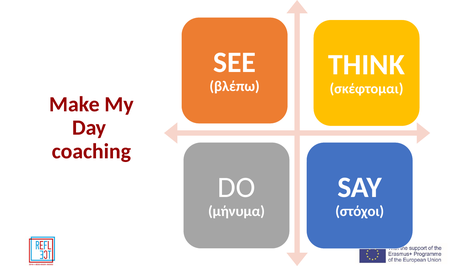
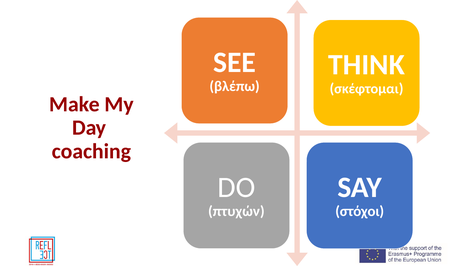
μήνυμα: μήνυμα -> πτυχών (236, 211)
